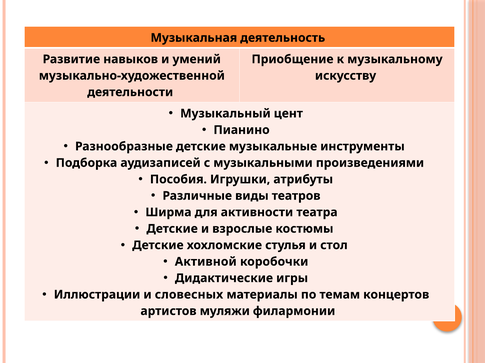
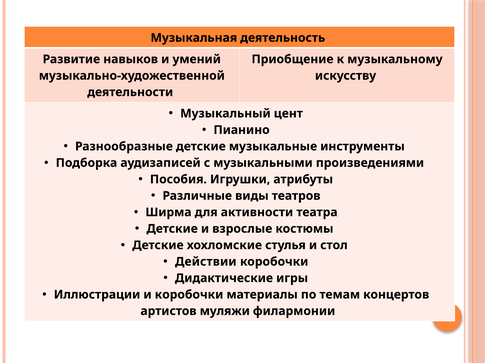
Активной: Активной -> Действии (206, 262)
и словесных: словесных -> коробочки (189, 295)
